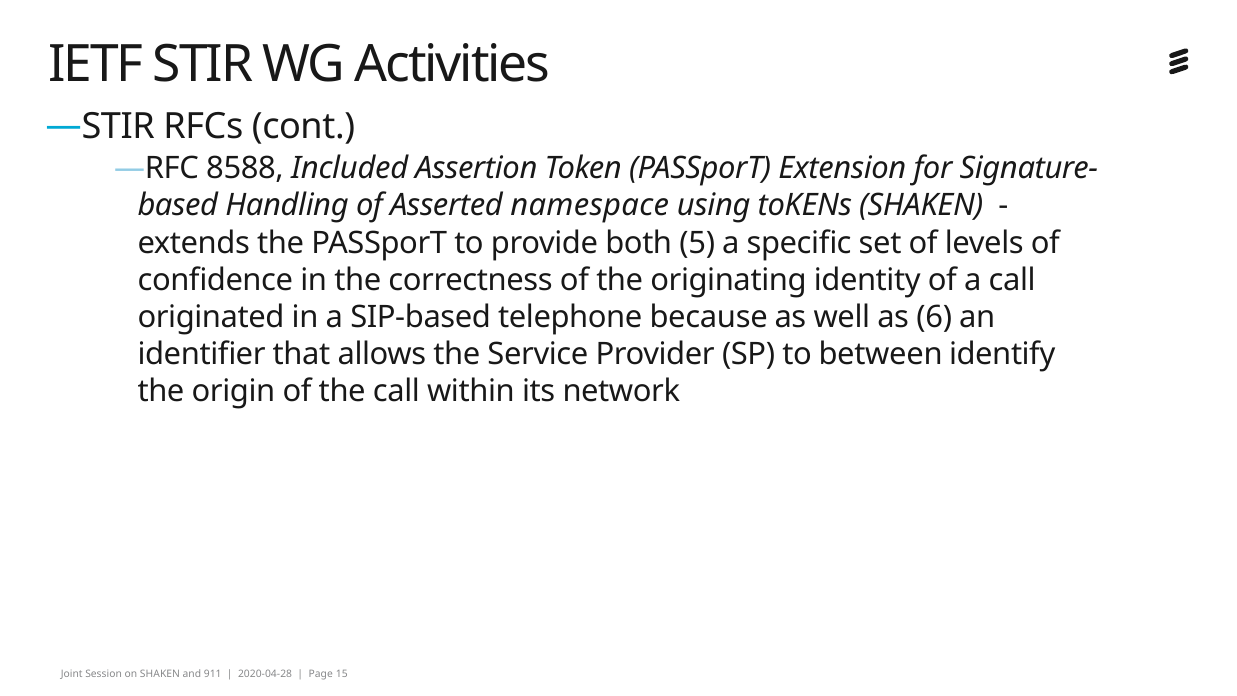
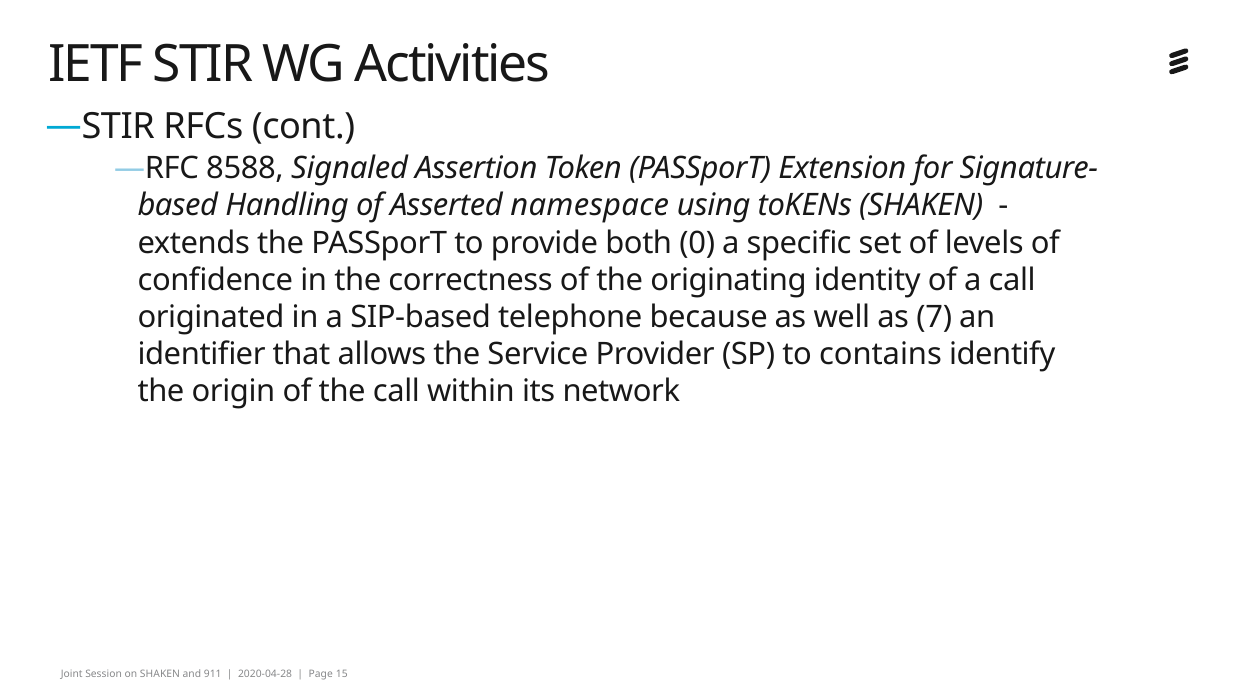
Included: Included -> Signaled (350, 169)
5: 5 -> 0 (697, 243)
6: 6 -> 7 (934, 317)
between: between -> contains (880, 354)
